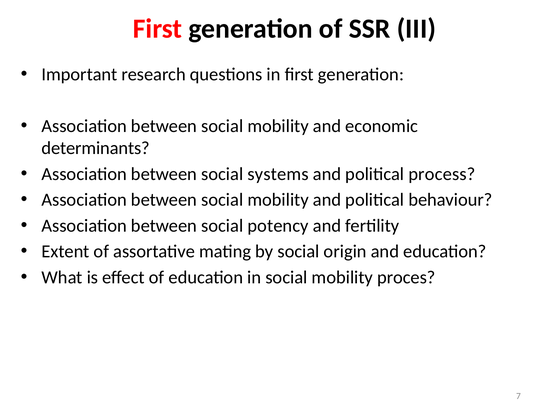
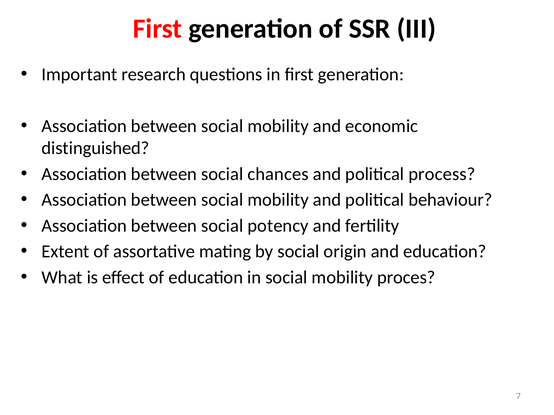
determinants: determinants -> distinguished (96, 148)
systems: systems -> chances (278, 174)
